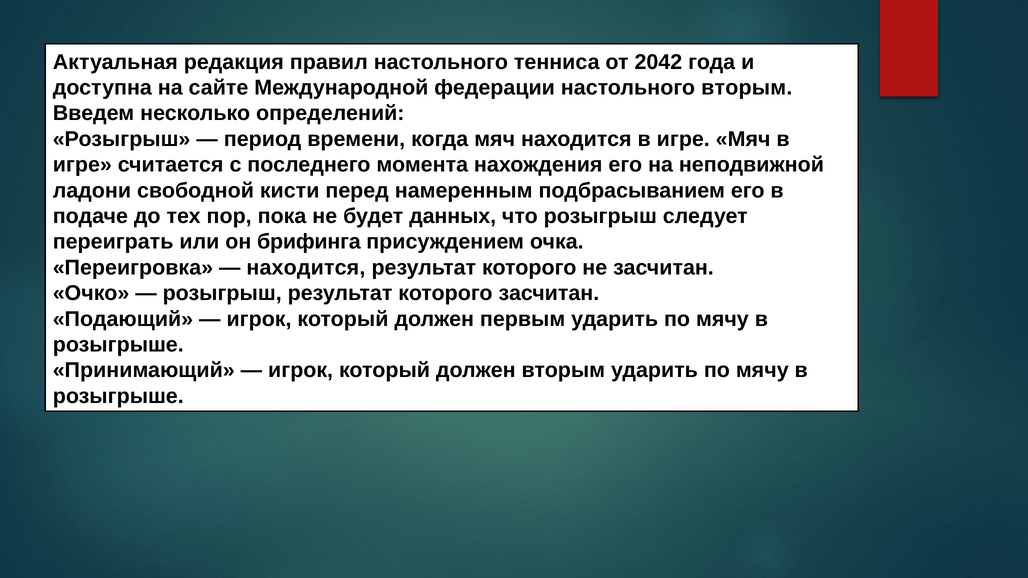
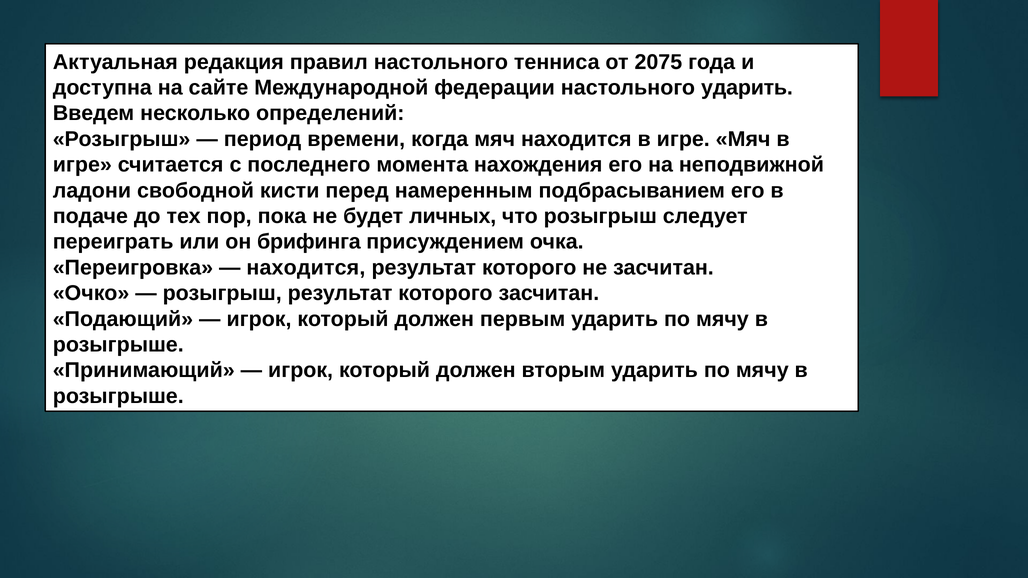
2042: 2042 -> 2075 (658, 62)
настольного вторым: вторым -> ударить (747, 88)
данных: данных -> личных (453, 216)
